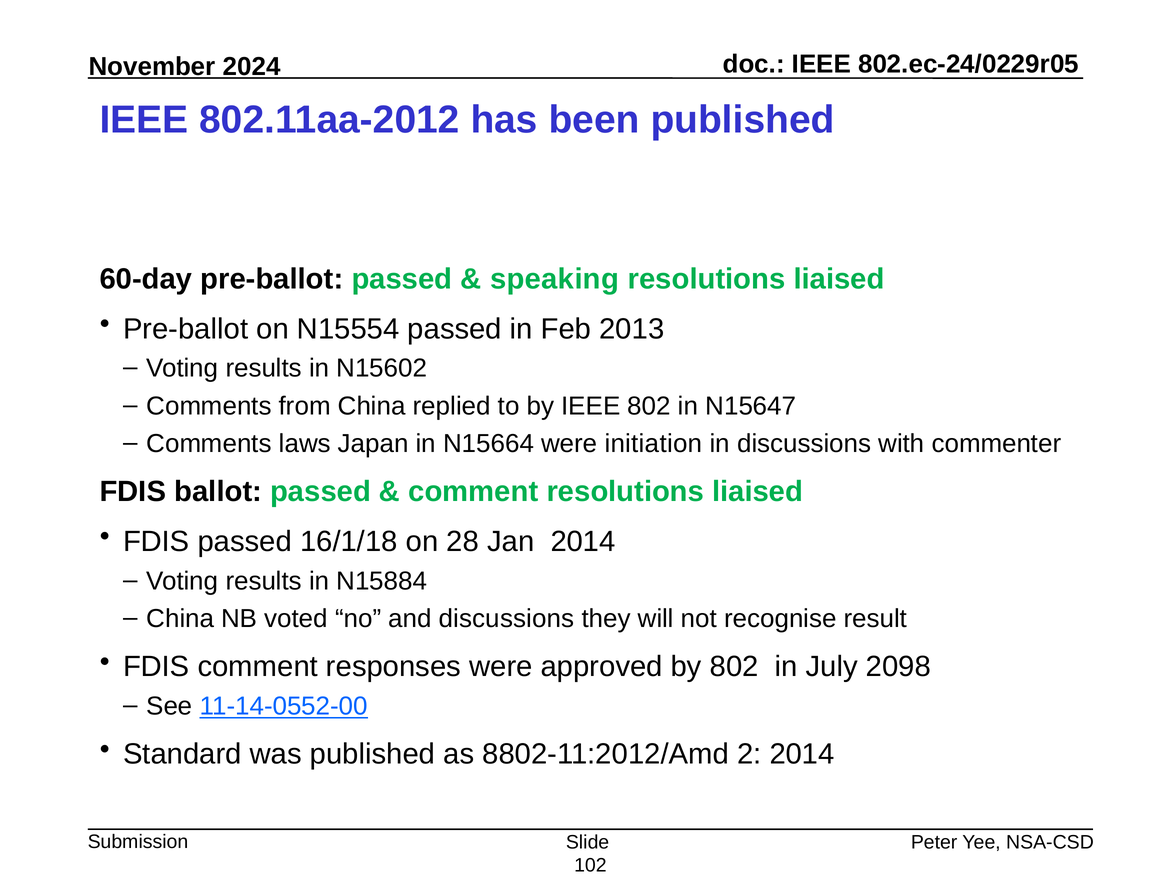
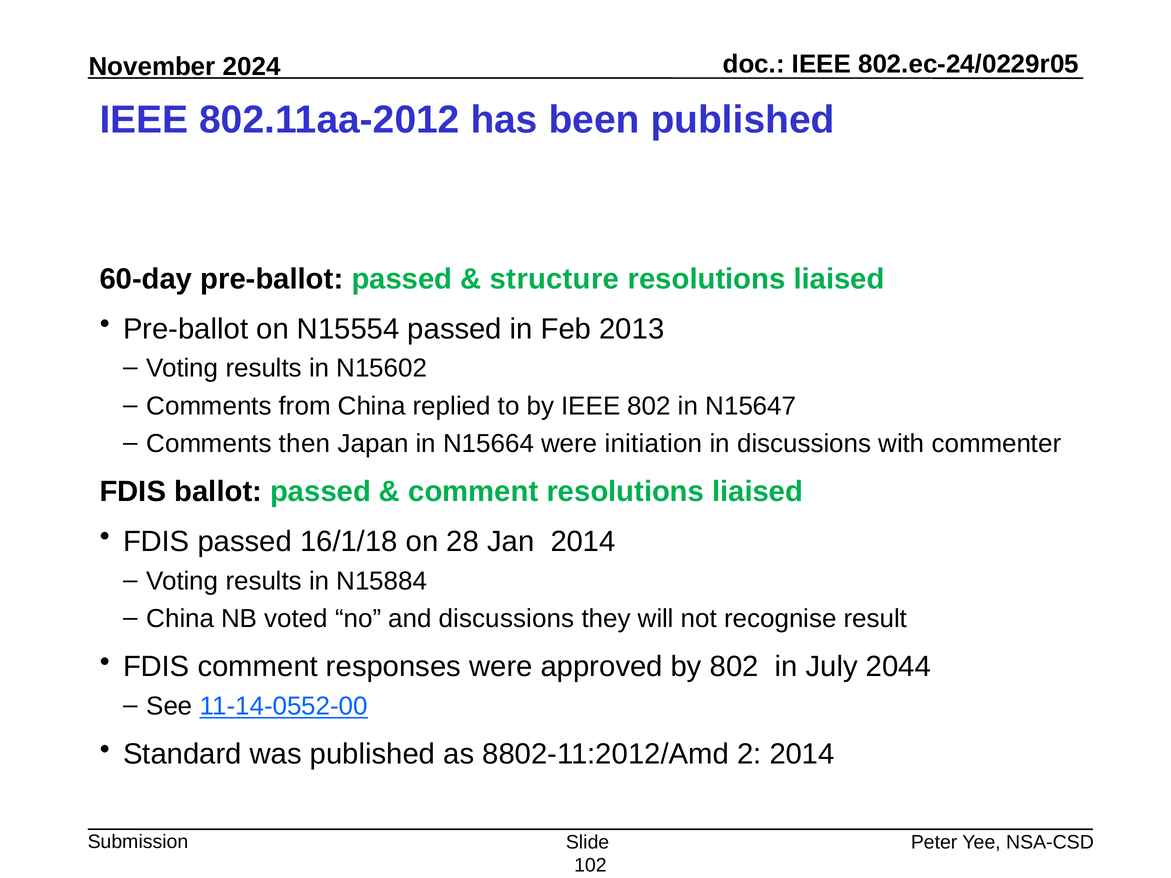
speaking: speaking -> structure (555, 279)
laws: laws -> then (305, 444)
2098: 2098 -> 2044 (898, 667)
